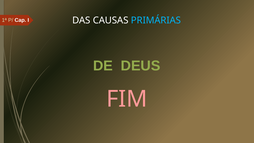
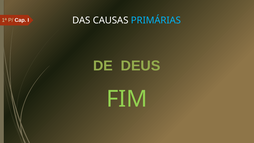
FIM colour: pink -> light green (127, 99)
